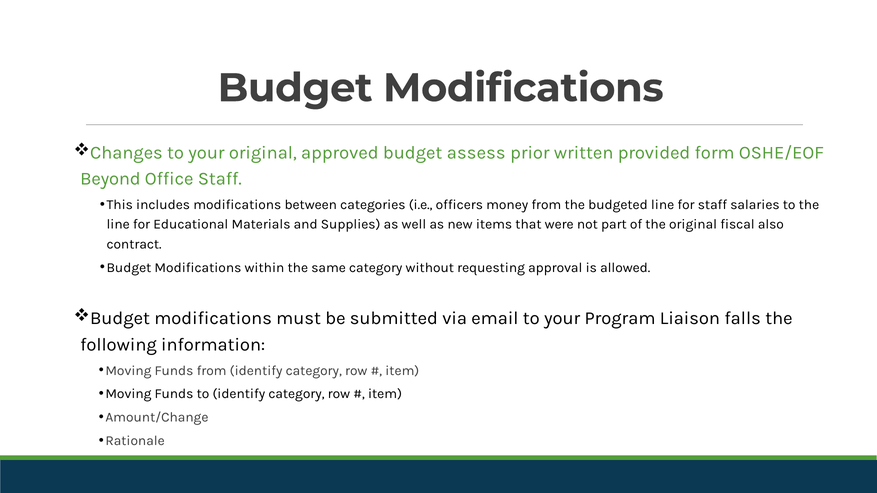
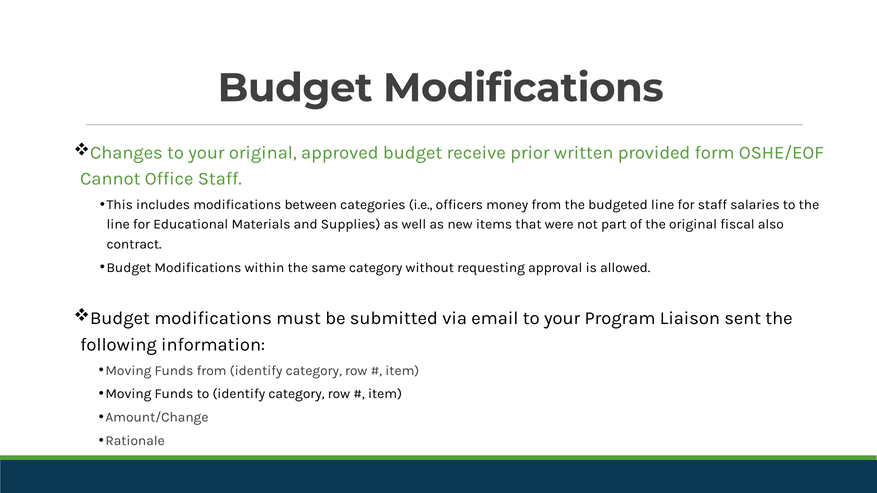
assess: assess -> receive (476, 153)
Beyond: Beyond -> Cannot (110, 179)
falls: falls -> sent (743, 319)
